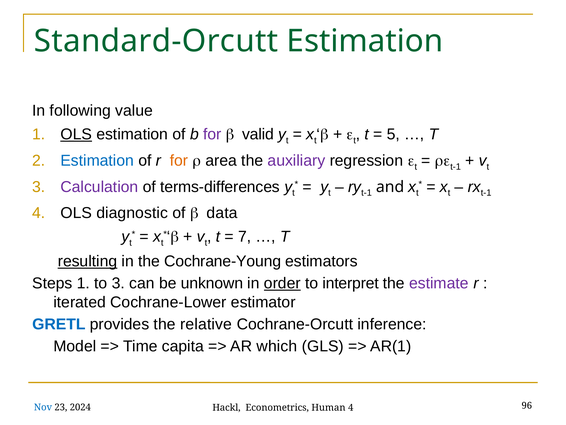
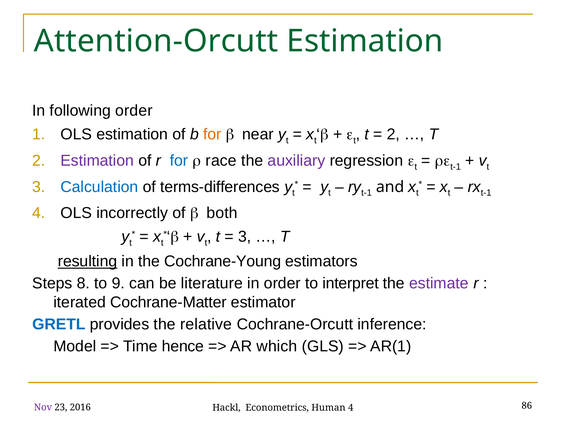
Standard-Orcutt: Standard-Orcutt -> Attention-Orcutt (156, 41)
following value: value -> order (134, 111)
OLS underline: present -> none (76, 134)
for colour: purple -> orange (212, 134)
valid: valid -> near (258, 134)
5: 5 -> 2 (393, 134)
Estimation colour: blue -> purple (97, 160)
for colour: orange -> blue (179, 160)
area: area -> race (221, 160)
Calculation colour: purple -> blue (99, 187)
diagnostic: diagnostic -> incorrectly (132, 213)
data: data -> both (222, 213)
7: 7 -> 3 (245, 236)
Steps 1: 1 -> 8 (83, 283)
to 3: 3 -> 9 (118, 283)
unknown: unknown -> literature (212, 283)
order underline: present -> none (282, 283)
Cochrane-Lower: Cochrane-Lower -> Cochrane-Matter (168, 302)
capita: capita -> hence (183, 346)
Nov colour: blue -> purple (43, 407)
2024: 2024 -> 2016 (80, 407)
96: 96 -> 86 (527, 405)
